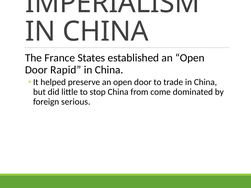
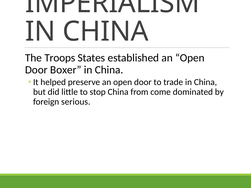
France: France -> Troops (60, 58)
Rapid: Rapid -> Boxer (66, 70)
